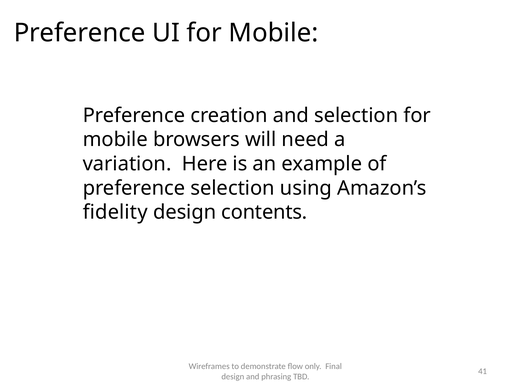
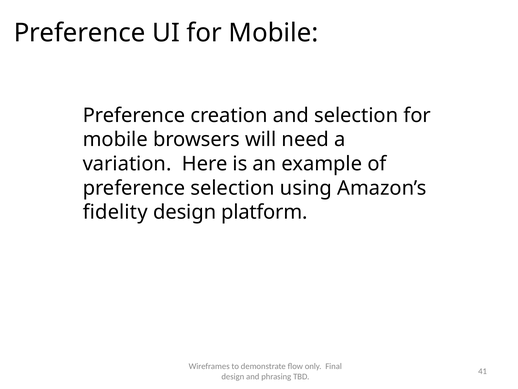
contents: contents -> platform (264, 212)
